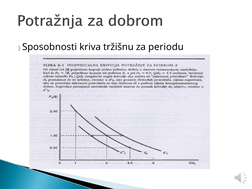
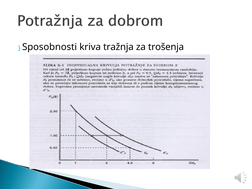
tržišnu: tržišnu -> tražnja (118, 47)
periodu: periodu -> trošenja (166, 47)
